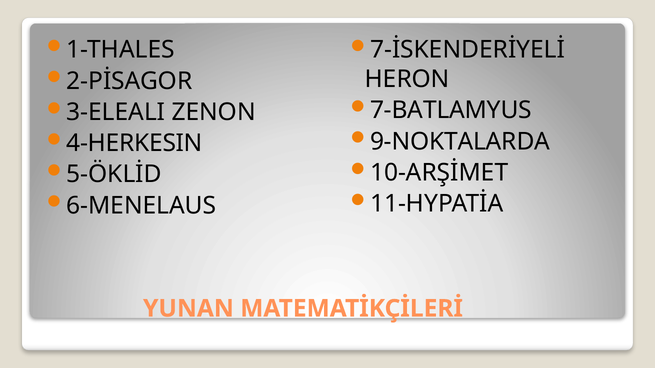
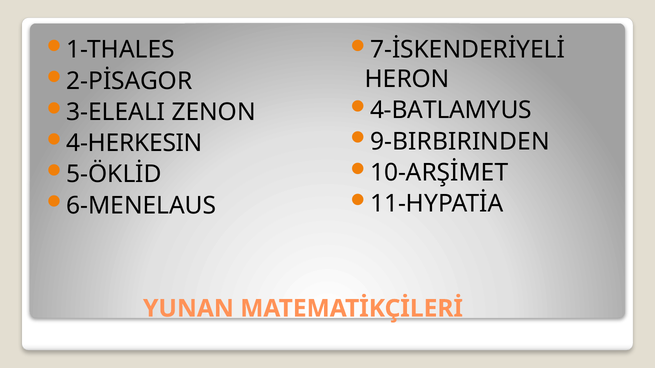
7-BATLAMYUS: 7-BATLAMYUS -> 4-BATLAMYUS (451, 111)
9-NOKTALARDA: 9-NOKTALARDA -> 9-BIRBIRINDEN (460, 142)
